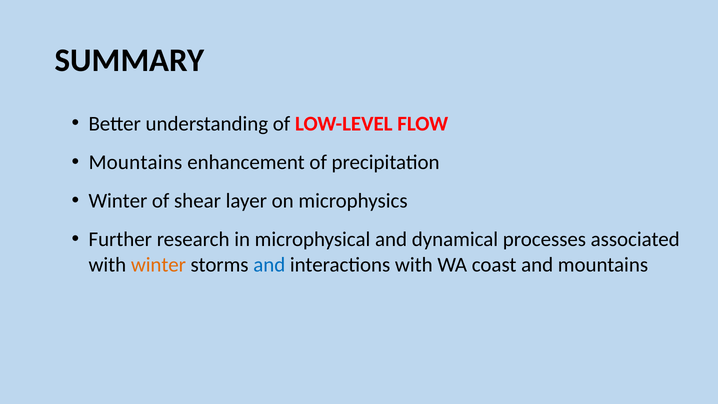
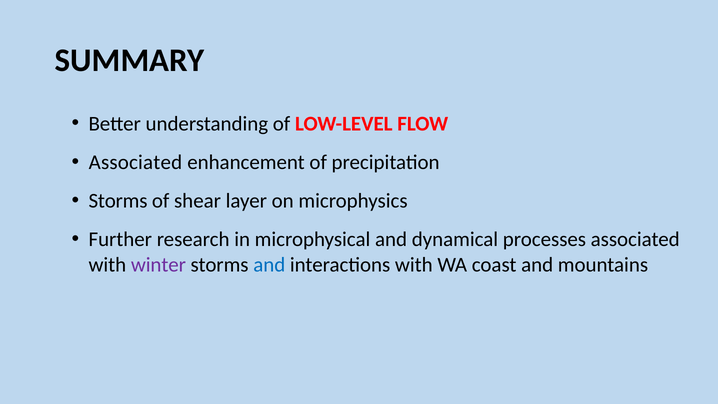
Mountains: Mountains -> Associated (135, 162)
Winter: Winter -> Storms (118, 201)
winter colour: orange -> purple (158, 265)
